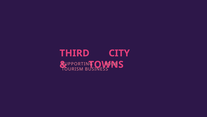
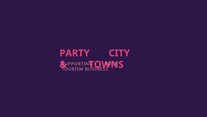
THIRD: THIRD -> PARTY (75, 53)
